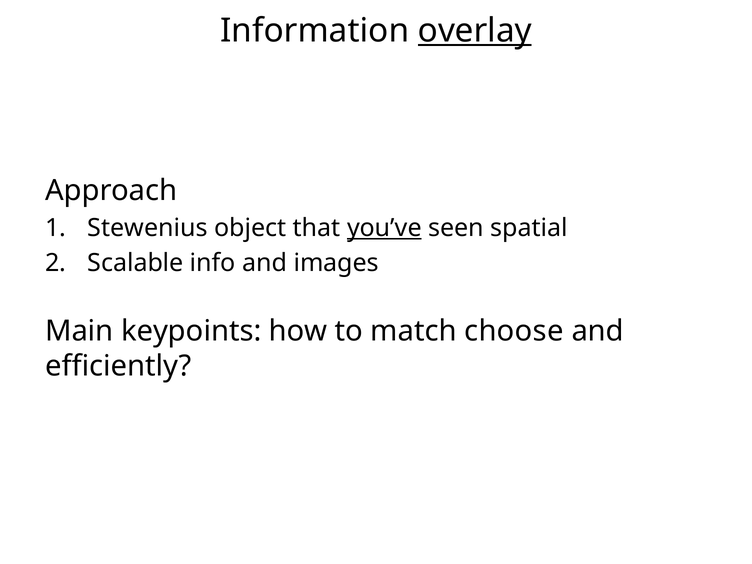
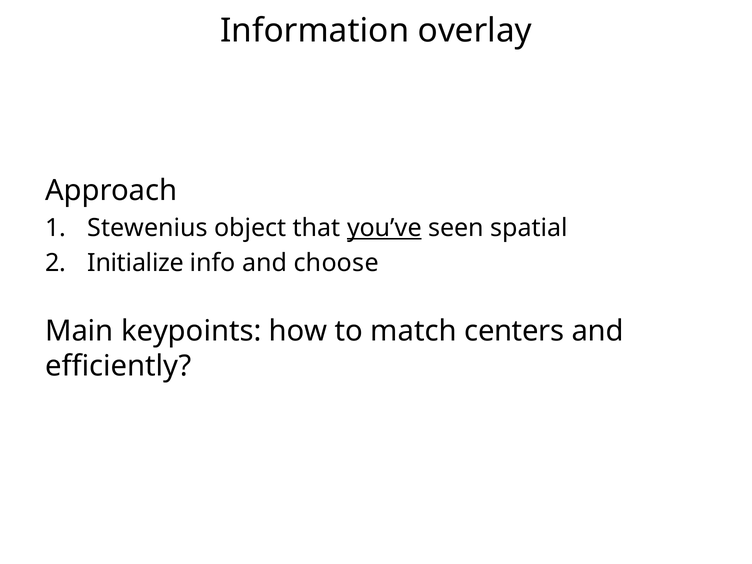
overlay underline: present -> none (475, 31)
Scalable: Scalable -> Initialize (136, 263)
images: images -> choose (336, 263)
choose: choose -> centers (514, 331)
